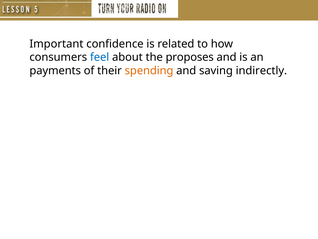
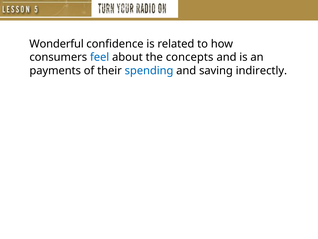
Important: Important -> Wonderful (57, 44)
proposes: proposes -> concepts (190, 57)
spending colour: orange -> blue (149, 71)
